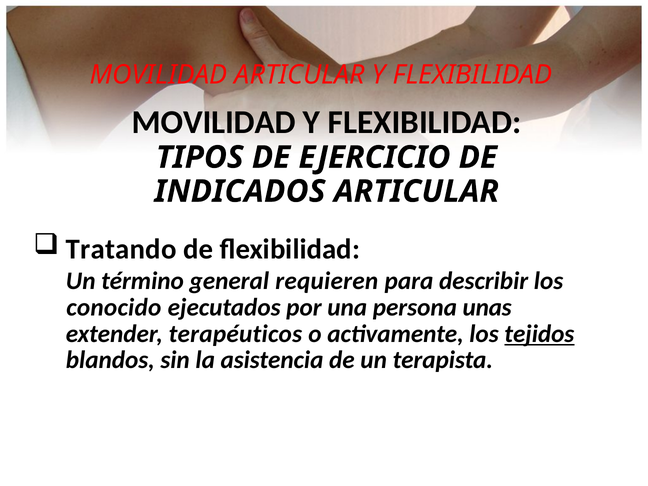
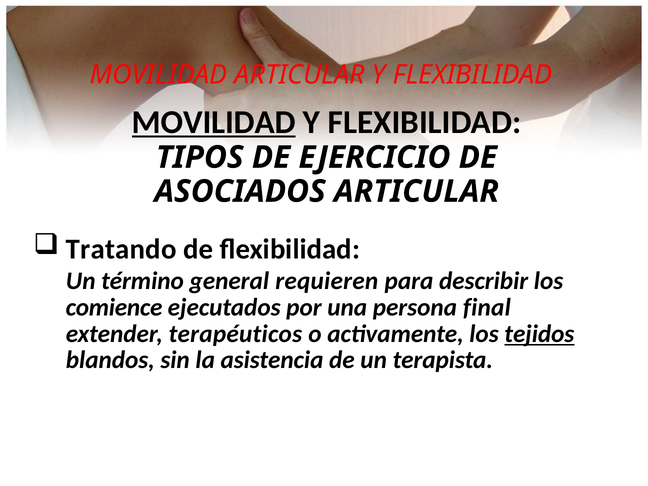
MOVILIDAD underline: none -> present (214, 122)
INDICADOS: INDICADOS -> ASOCIADOS (240, 191)
conocido: conocido -> comience (114, 308)
unas: unas -> final (487, 308)
